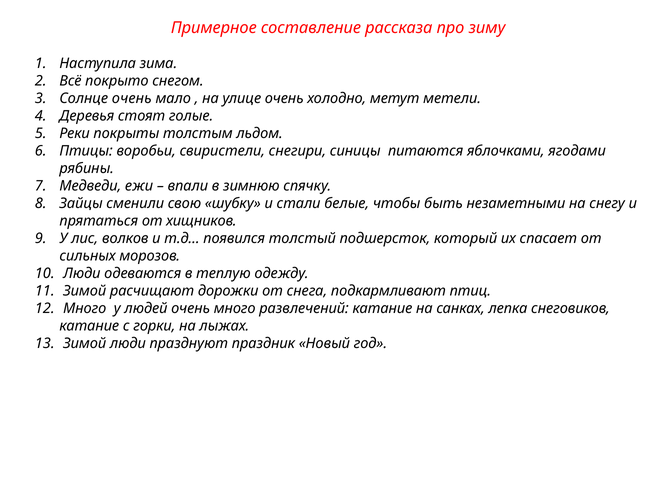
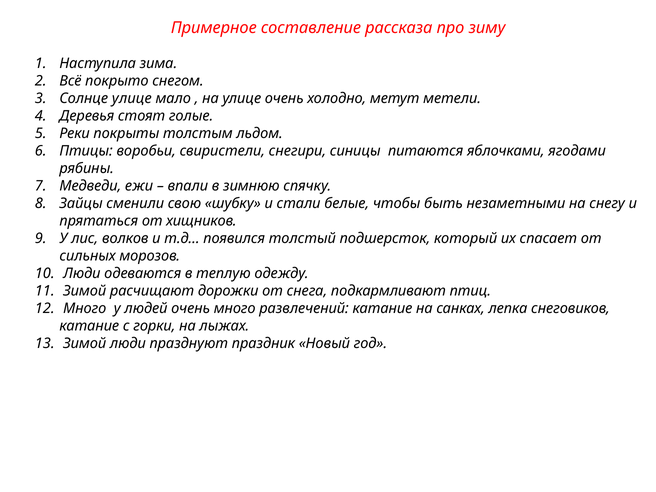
Солнце очень: очень -> улице (132, 99)
